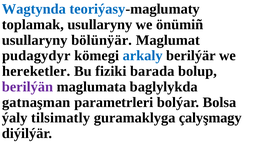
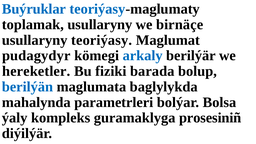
Wagtynda: Wagtynda -> Buýruklar (34, 9)
önümiñ: önümiñ -> birnäçe (180, 25)
bölünÿär: bölünÿär -> teoriýasy (102, 40)
berilýän colour: purple -> blue (27, 87)
gatnaşman: gatnaşman -> mahalynda (36, 102)
tilsimatly: tilsimatly -> kompleks (61, 118)
çalyşmagy: çalyşmagy -> prosesiniñ (210, 118)
